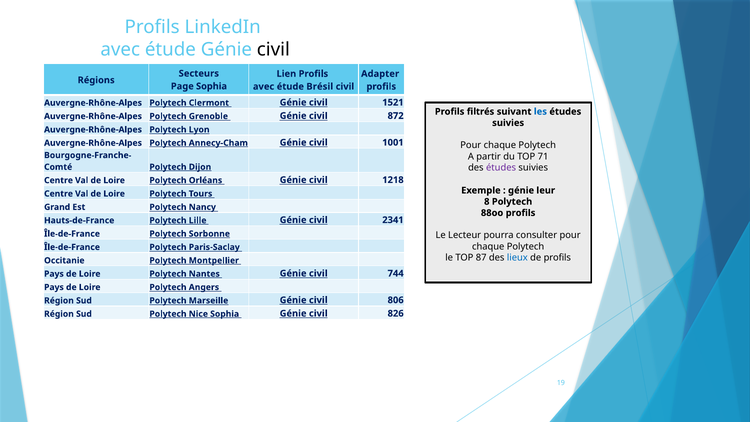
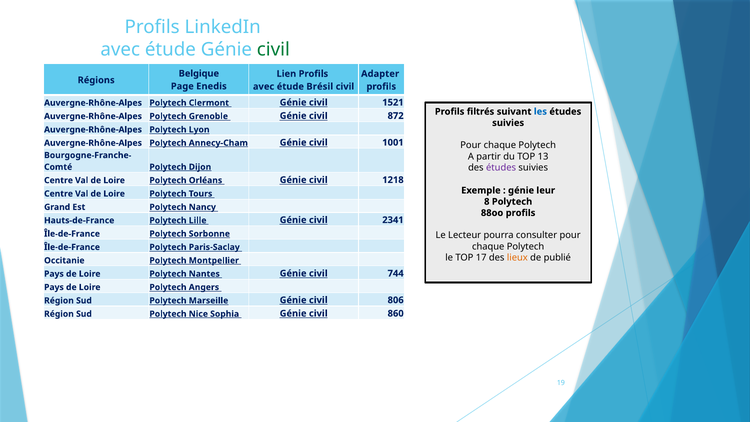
civil colour: black -> green (273, 49)
Secteurs: Secteurs -> Belgique (199, 73)
Page Sophia: Sophia -> Enedis (211, 86)
71: 71 -> 13 (543, 157)
87: 87 -> 17 (481, 258)
lieux colour: blue -> orange (517, 258)
de profils: profils -> publié (557, 258)
826: 826 -> 860 (396, 313)
